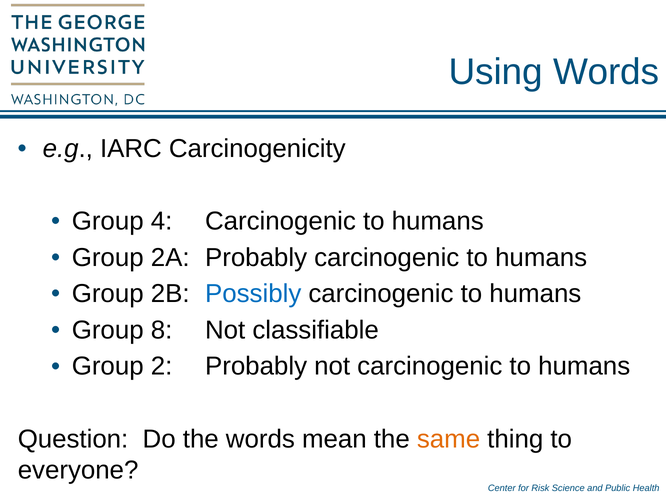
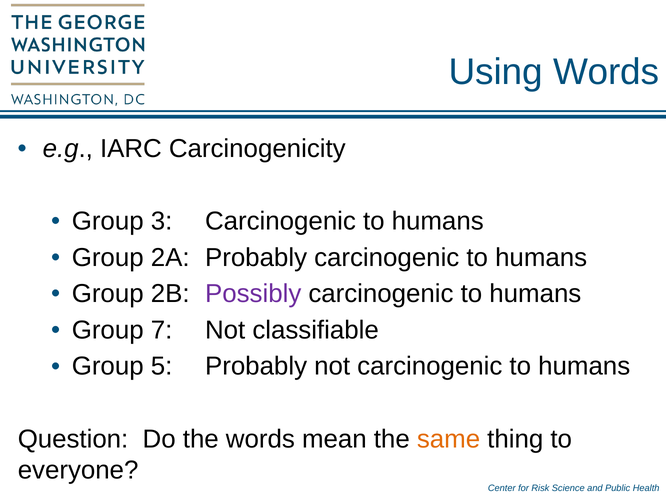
4: 4 -> 3 (162, 221)
Possibly colour: blue -> purple (253, 293)
8: 8 -> 7 (162, 330)
2: 2 -> 5 (162, 366)
